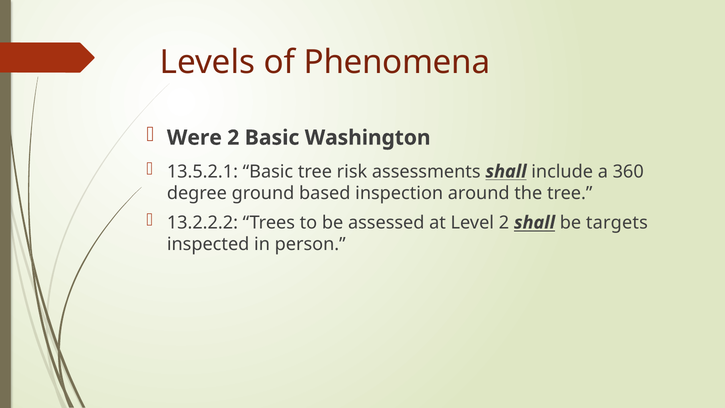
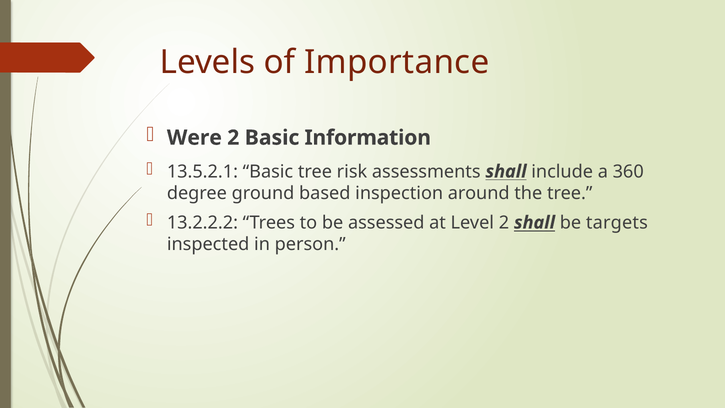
Phenomena: Phenomena -> Importance (397, 62)
Washington: Washington -> Information (368, 138)
